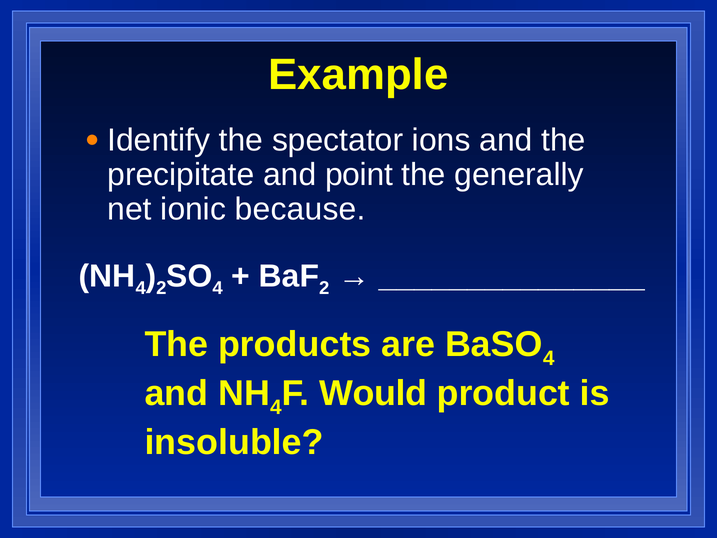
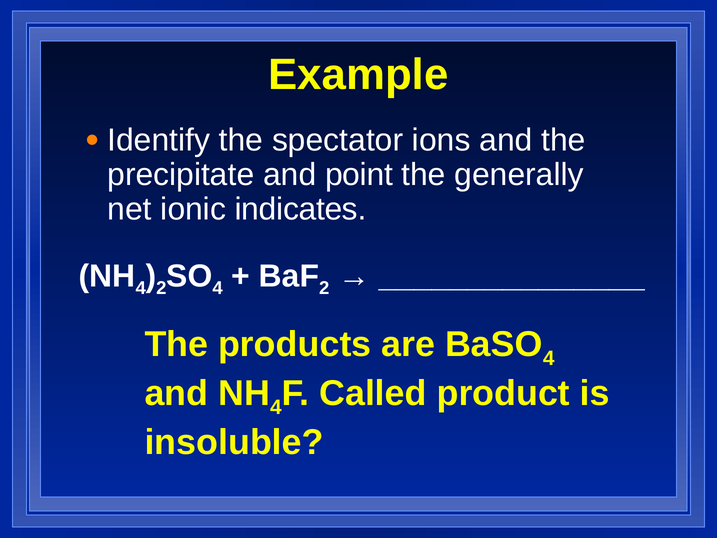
because: because -> indicates (301, 209)
Would: Would -> Called (373, 393)
